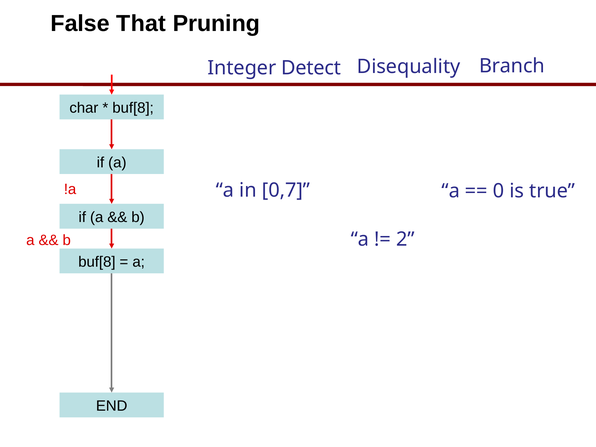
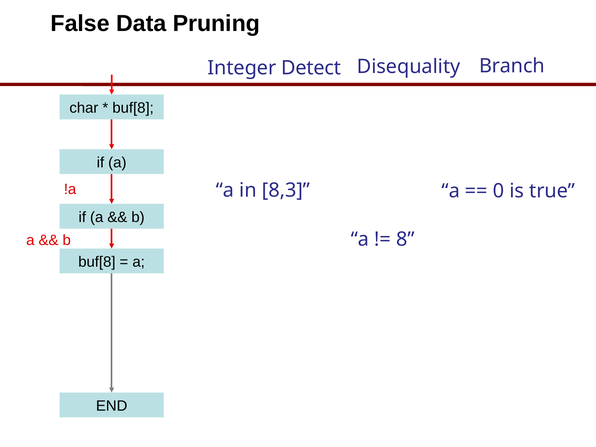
That: That -> Data (141, 23)
0,7: 0,7 -> 8,3 (286, 190)
2: 2 -> 8 (405, 239)
